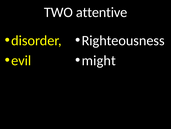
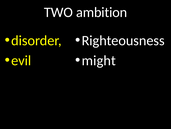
attentive: attentive -> ambition (102, 12)
